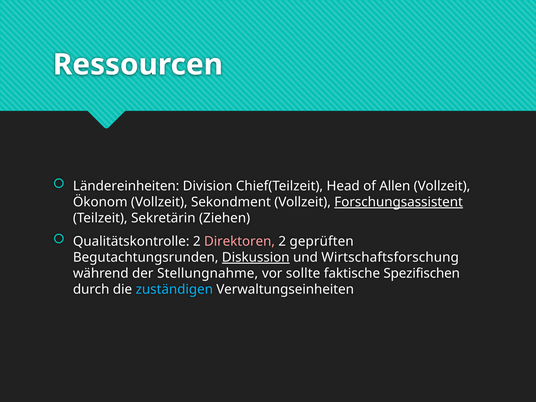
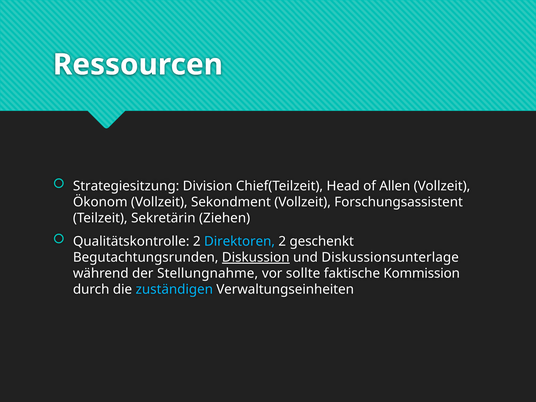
Ländereinheiten: Ländereinheiten -> Strategiesitzung (126, 186)
Forschungsassistent underline: present -> none (399, 202)
Direktoren colour: pink -> light blue (239, 241)
geprüften: geprüften -> geschenkt (322, 241)
Wirtschaftsforschung: Wirtschaftsforschung -> Diskussionsunterlage (390, 257)
Spezifischen: Spezifischen -> Kommission (422, 273)
